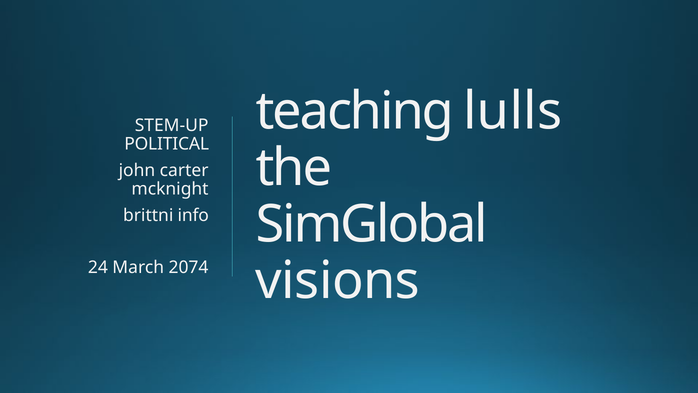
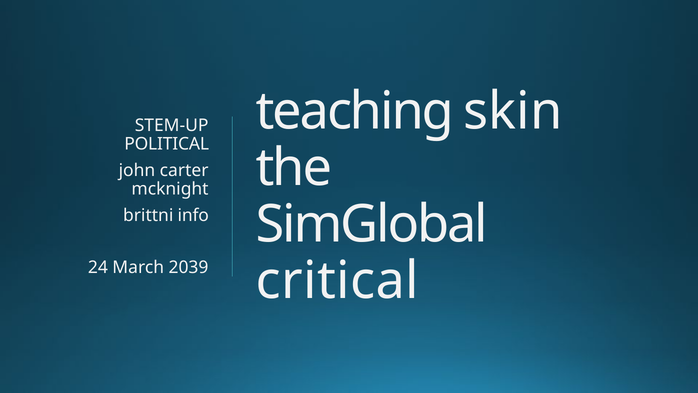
lulls: lulls -> skin (513, 111)
2074: 2074 -> 2039 (188, 267)
visions: visions -> critical (337, 281)
